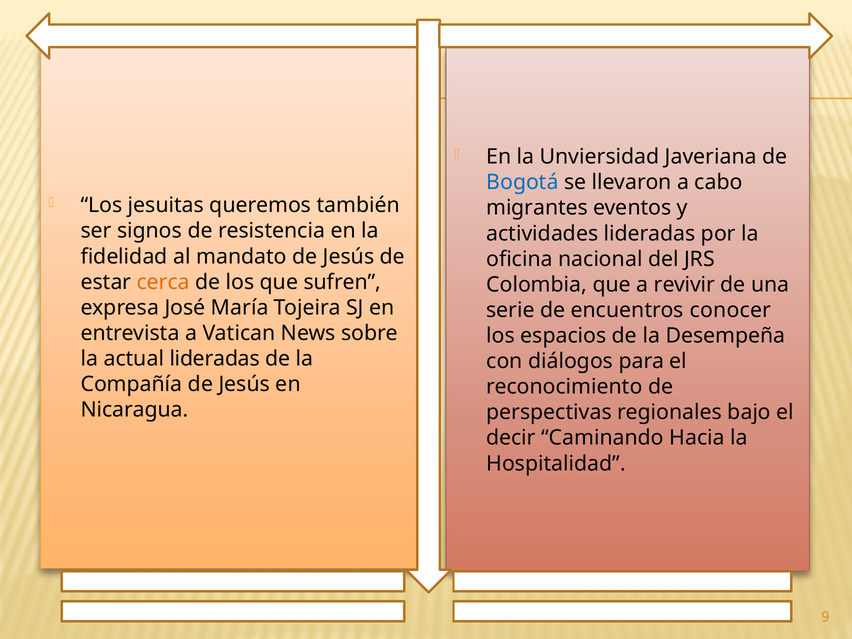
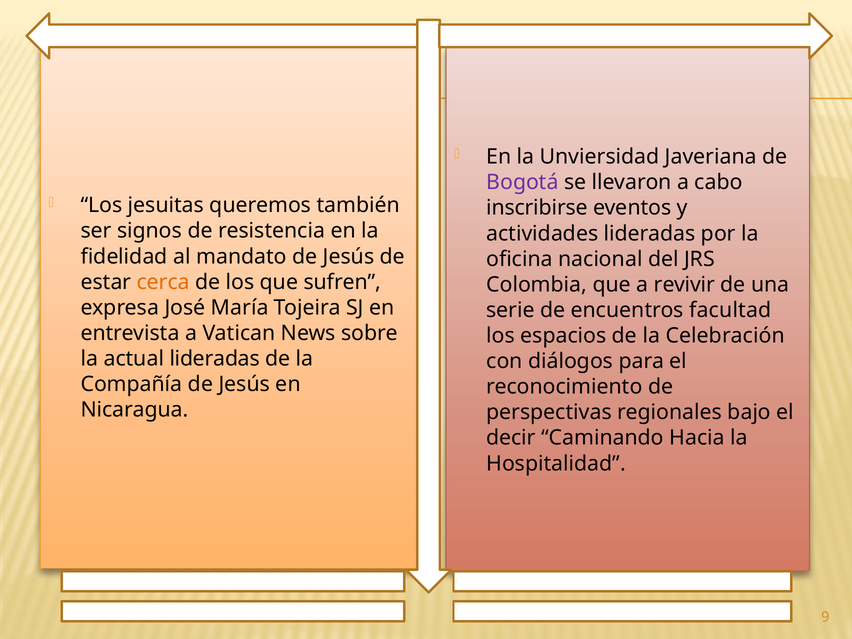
Bogotá colour: blue -> purple (522, 182)
migrantes: migrantes -> inscribirse (537, 208)
conocer: conocer -> facultad (730, 310)
Desempeña: Desempeña -> Celebración (725, 336)
